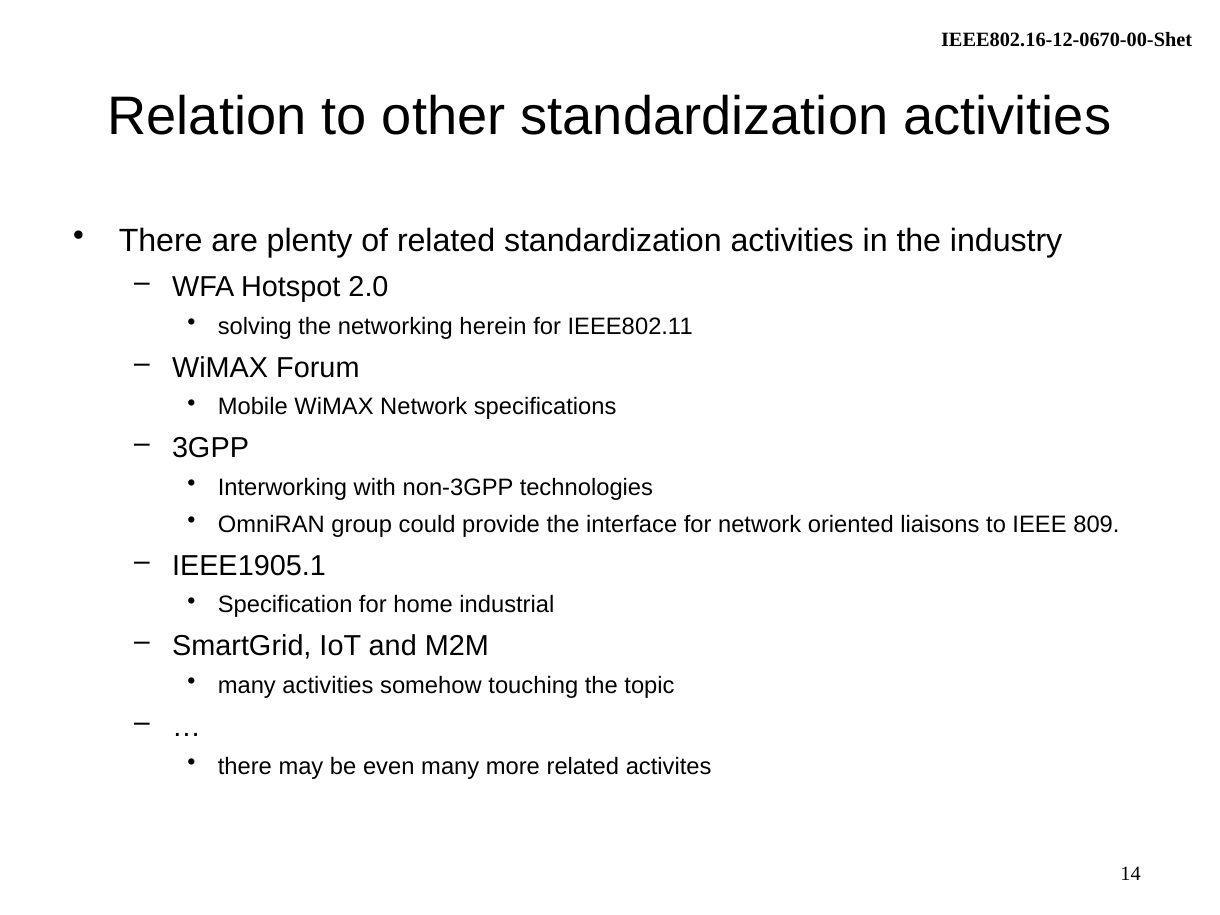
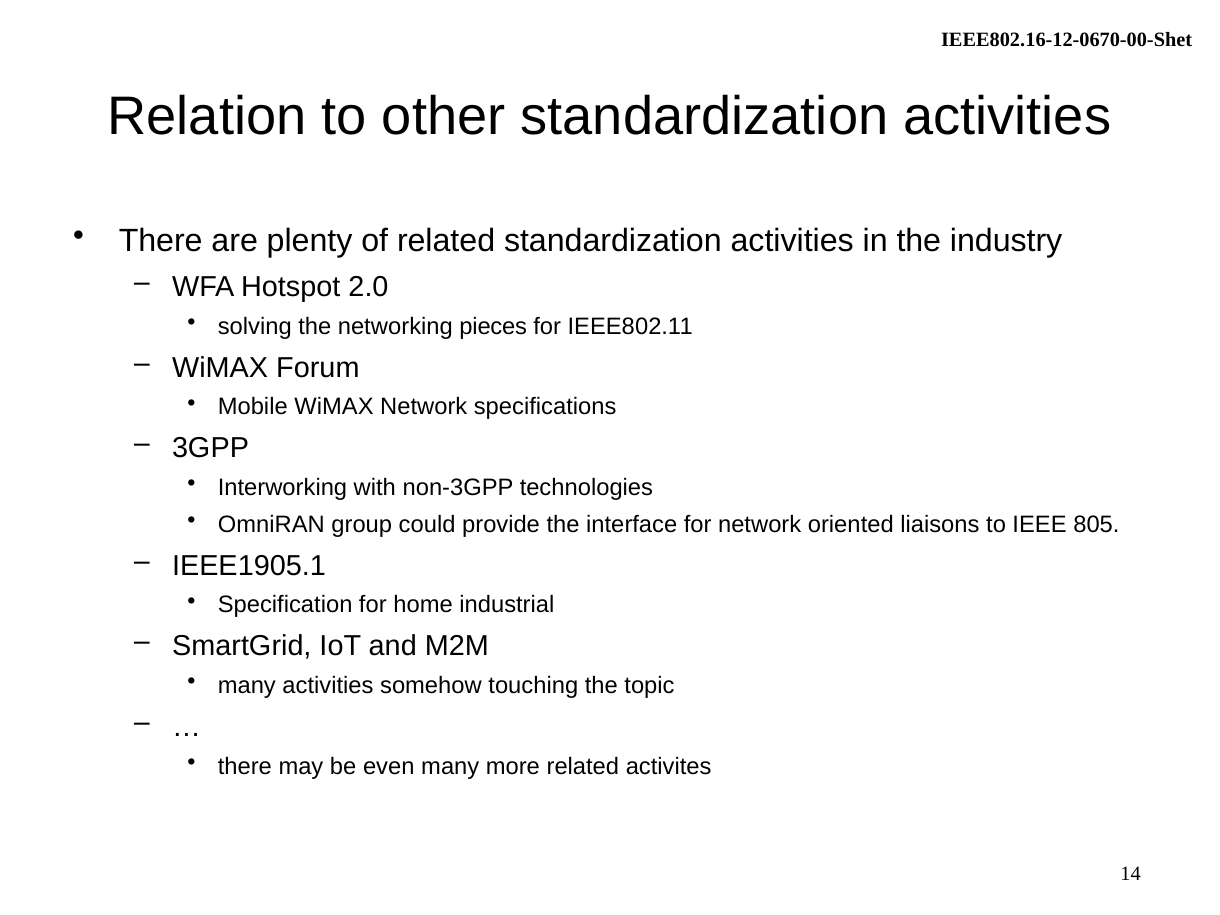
herein: herein -> pieces (493, 326)
809: 809 -> 805 (1096, 524)
